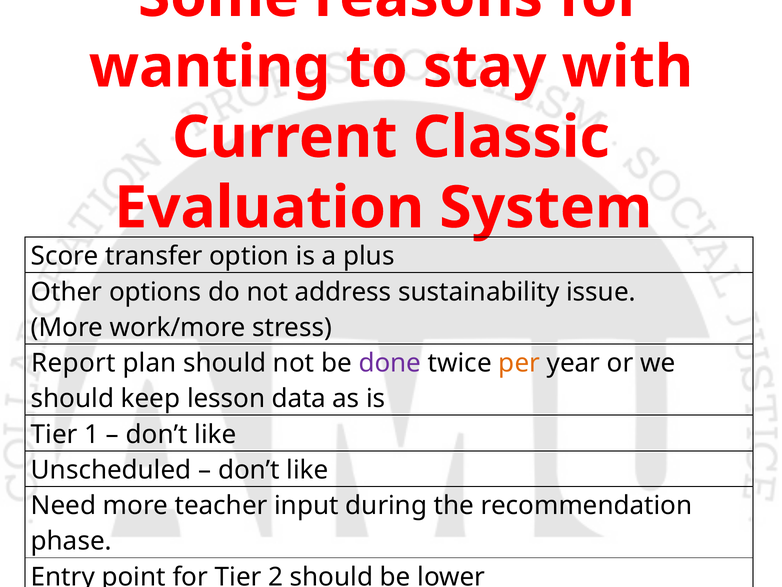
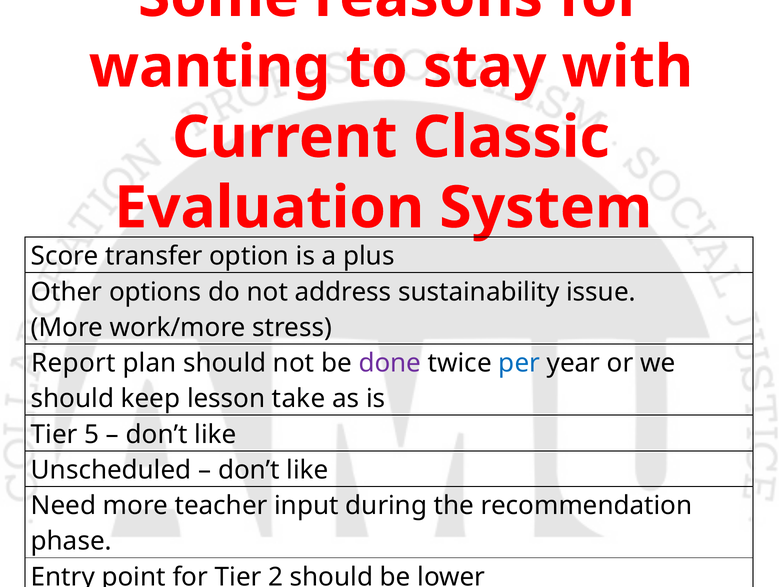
per colour: orange -> blue (519, 363)
data: data -> take (299, 398)
1: 1 -> 5 (92, 434)
